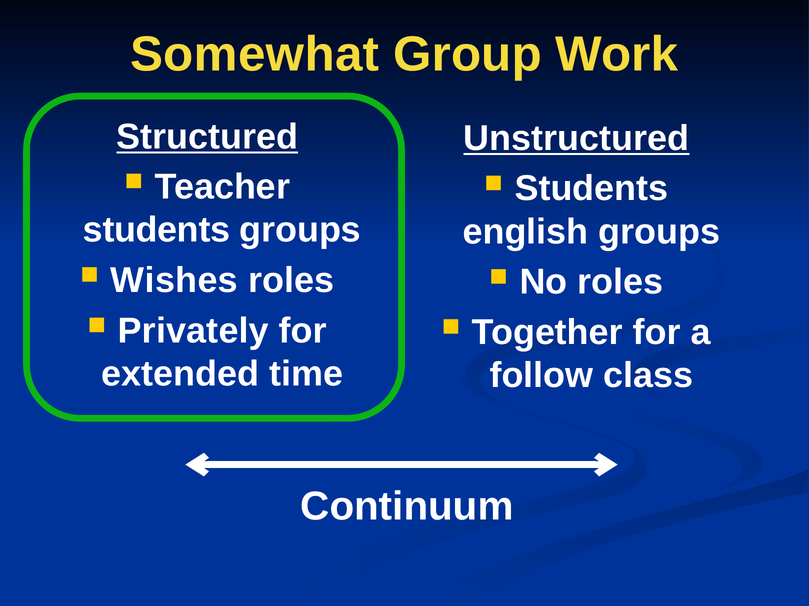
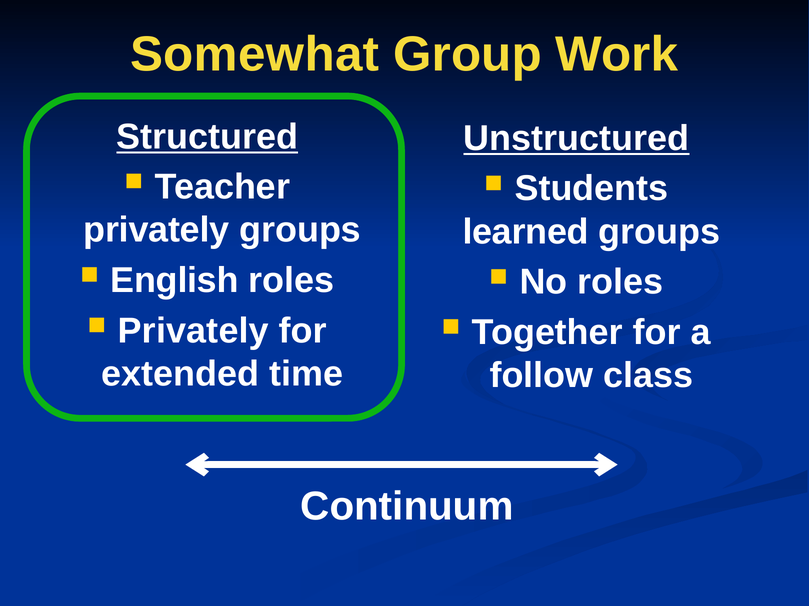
students: students -> privately (156, 230)
english: english -> learned (526, 232)
Wishes: Wishes -> English (175, 281)
